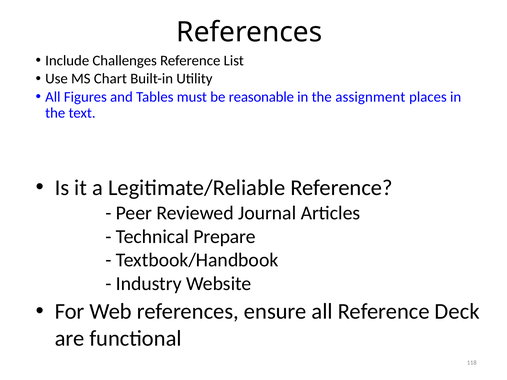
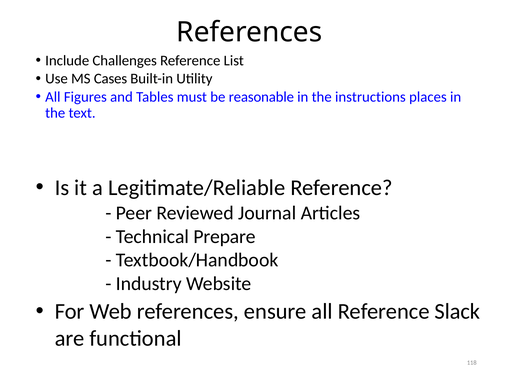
Chart: Chart -> Cases (110, 79)
assignment: assignment -> instructions (370, 97)
Deck: Deck -> Slack (457, 312)
